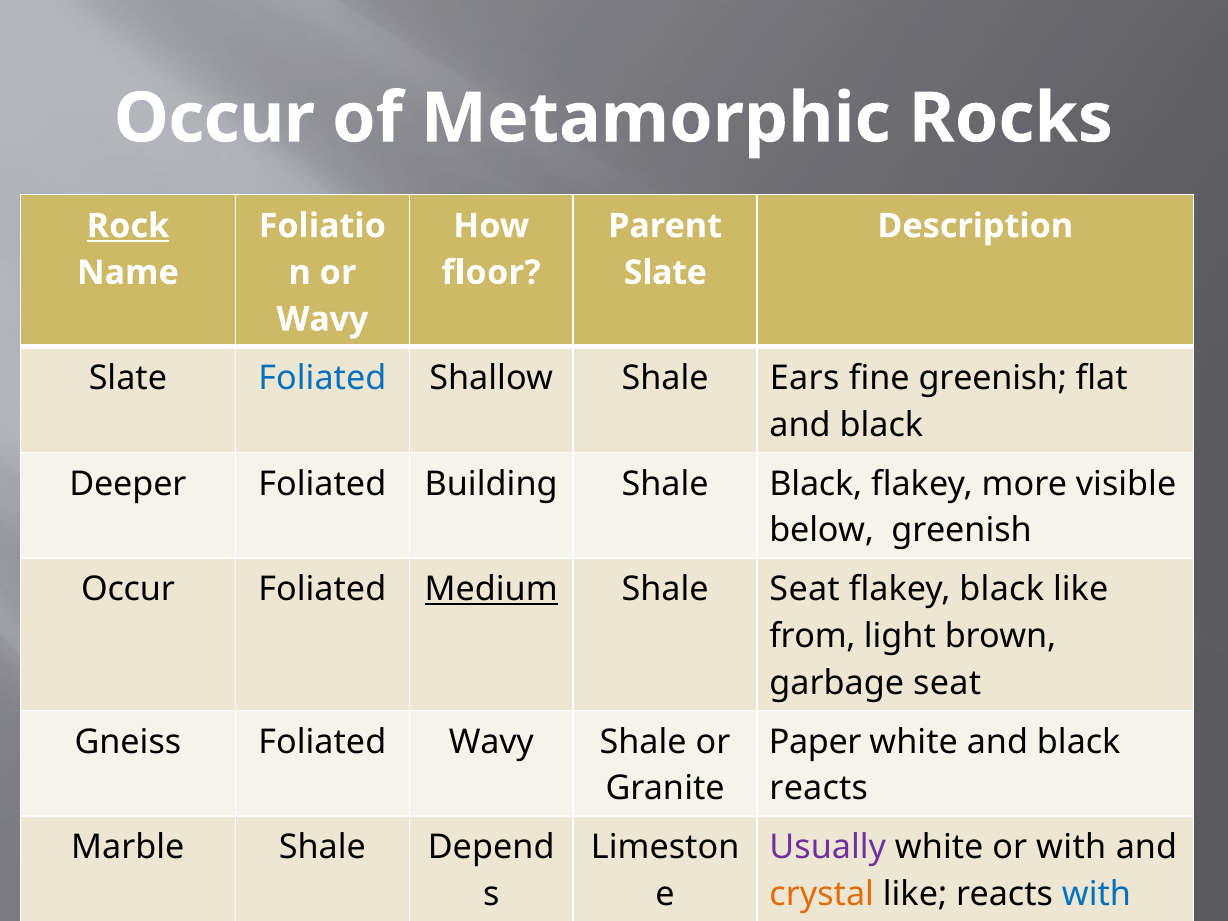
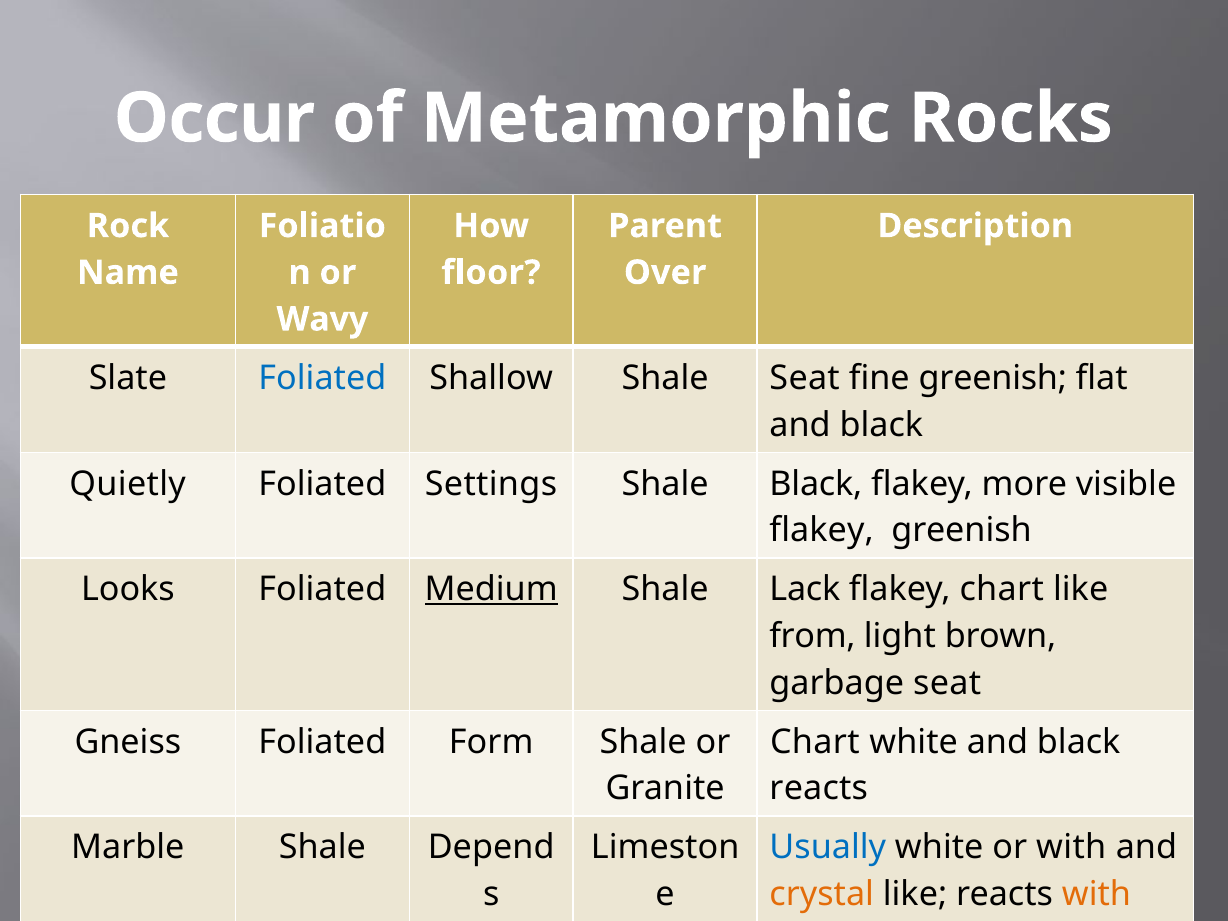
Rock underline: present -> none (128, 226)
Slate: Slate -> Over (665, 273)
Shale Ears: Ears -> Seat (805, 378)
Deeper: Deeper -> Quietly (128, 484)
Building: Building -> Settings (491, 484)
below: below -> flakey (822, 531)
Occur: Occur -> Looks (128, 590)
Shale Seat: Seat -> Lack (805, 590)
flakey black: black -> chart (1002, 590)
Foliated Wavy: Wavy -> Form (491, 742)
Paper: Paper -> Chart (815, 742)
Usually colour: purple -> blue (828, 847)
with colour: blue -> orange (1096, 894)
